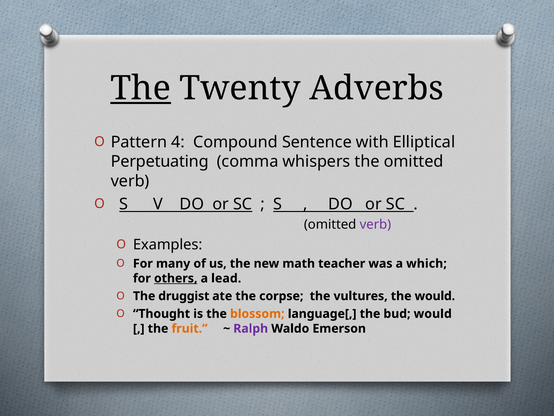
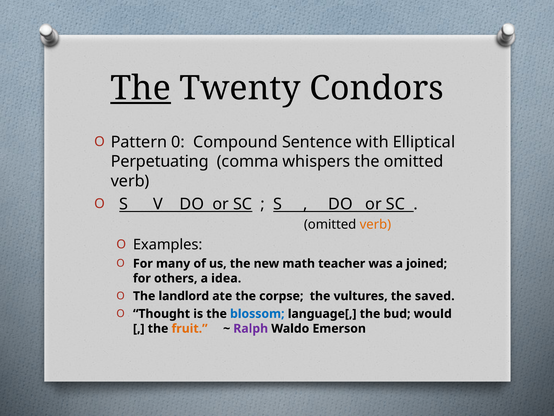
Adverbs: Adverbs -> Condors (377, 88)
4: 4 -> 0 (178, 142)
verb colour: purple -> orange (375, 224)
which: which -> joined (427, 263)
others underline: present -> none (176, 278)
lead: lead -> idea (226, 278)
druggist: druggist -> landlord (184, 296)
the would: would -> saved (435, 296)
blossom colour: orange -> blue (257, 313)
